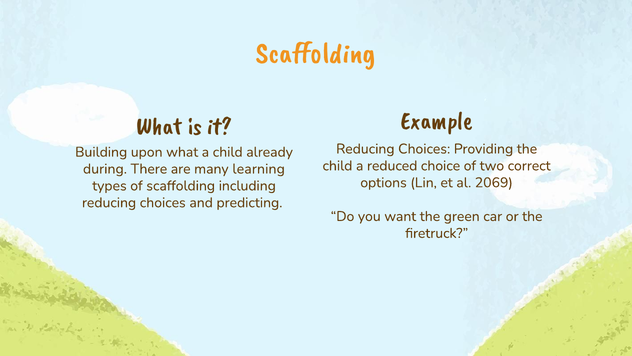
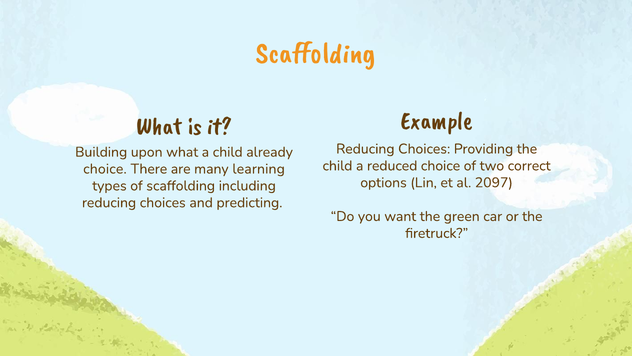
during: during -> choice (105, 169)
2069: 2069 -> 2097 (494, 182)
